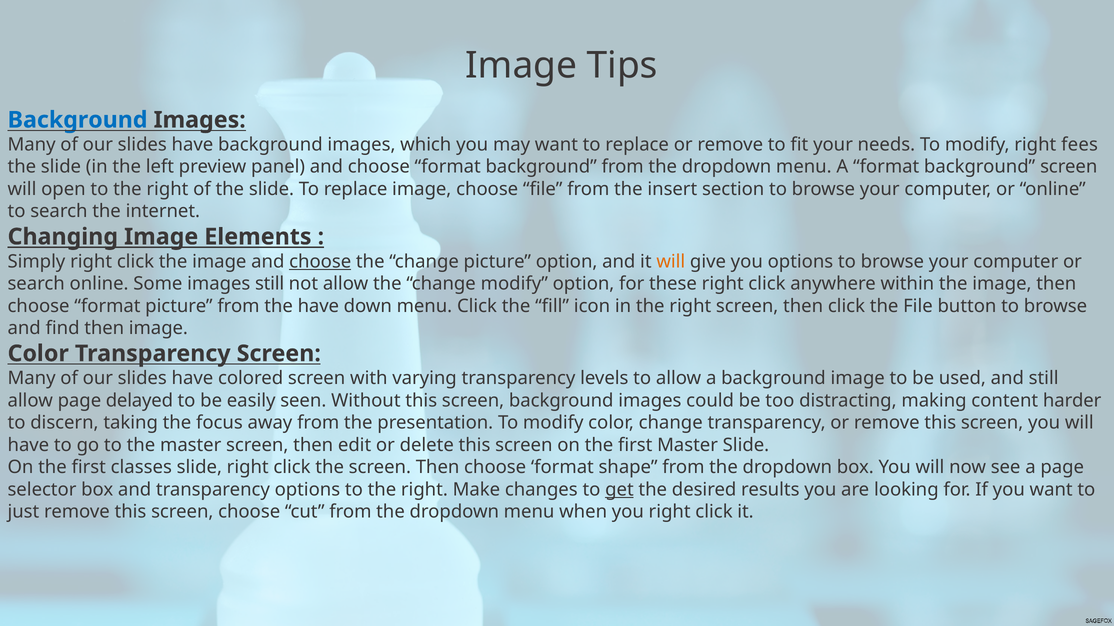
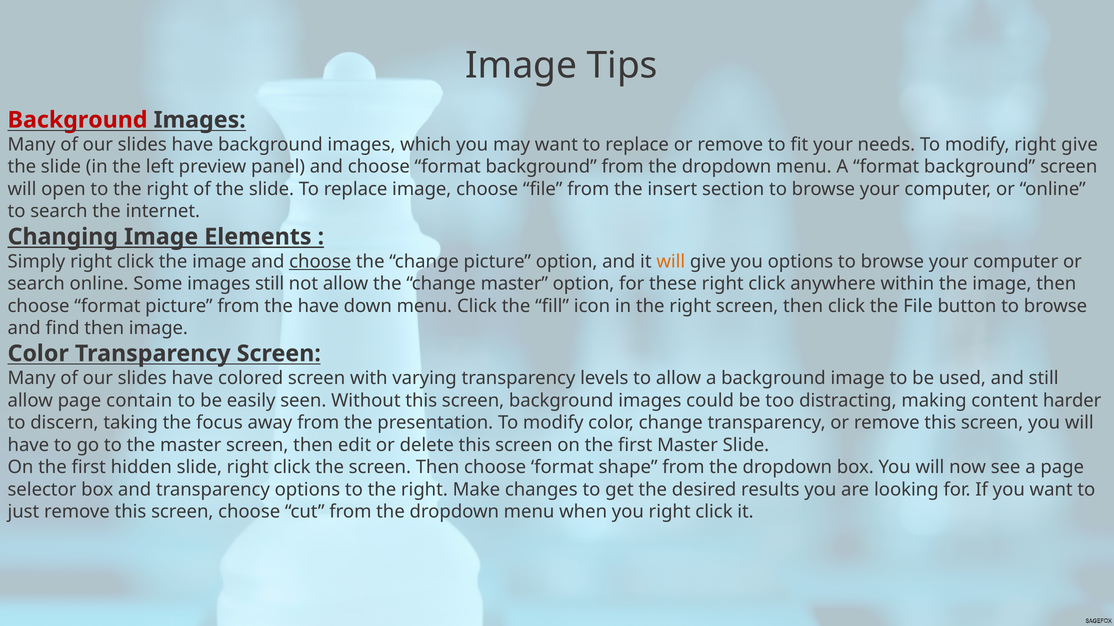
Background colour: blue -> red (78, 120)
right fees: fees -> give (1080, 145)
change modify: modify -> master (514, 284)
delayed: delayed -> contain (139, 401)
classes: classes -> hidden (141, 468)
get underline: present -> none (619, 490)
